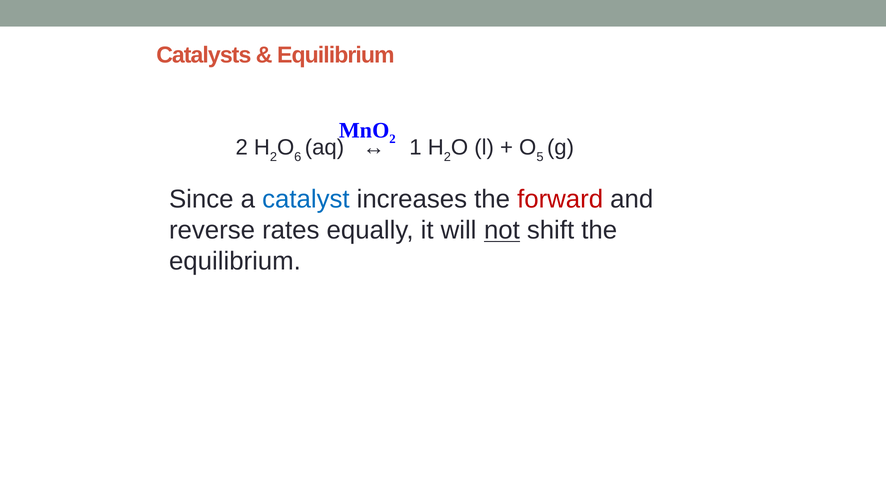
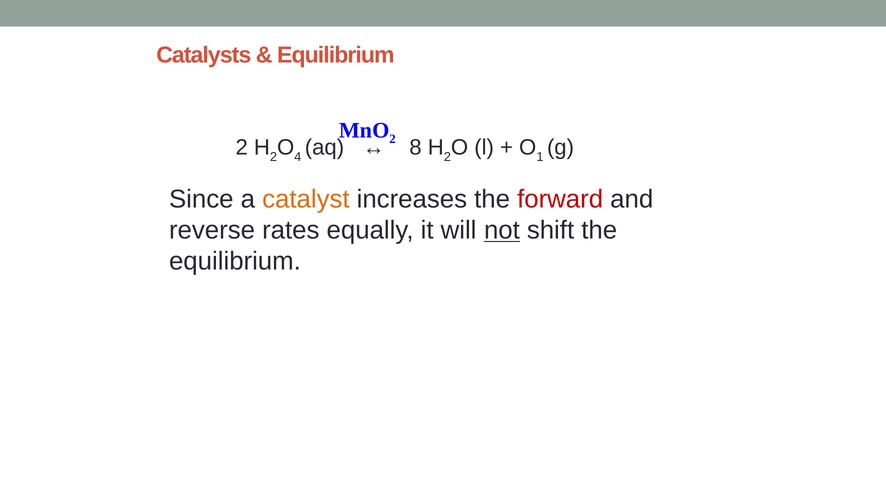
6: 6 -> 4 (298, 157)
1: 1 -> 8 (415, 147)
5: 5 -> 1 (540, 157)
catalyst colour: blue -> orange (306, 199)
